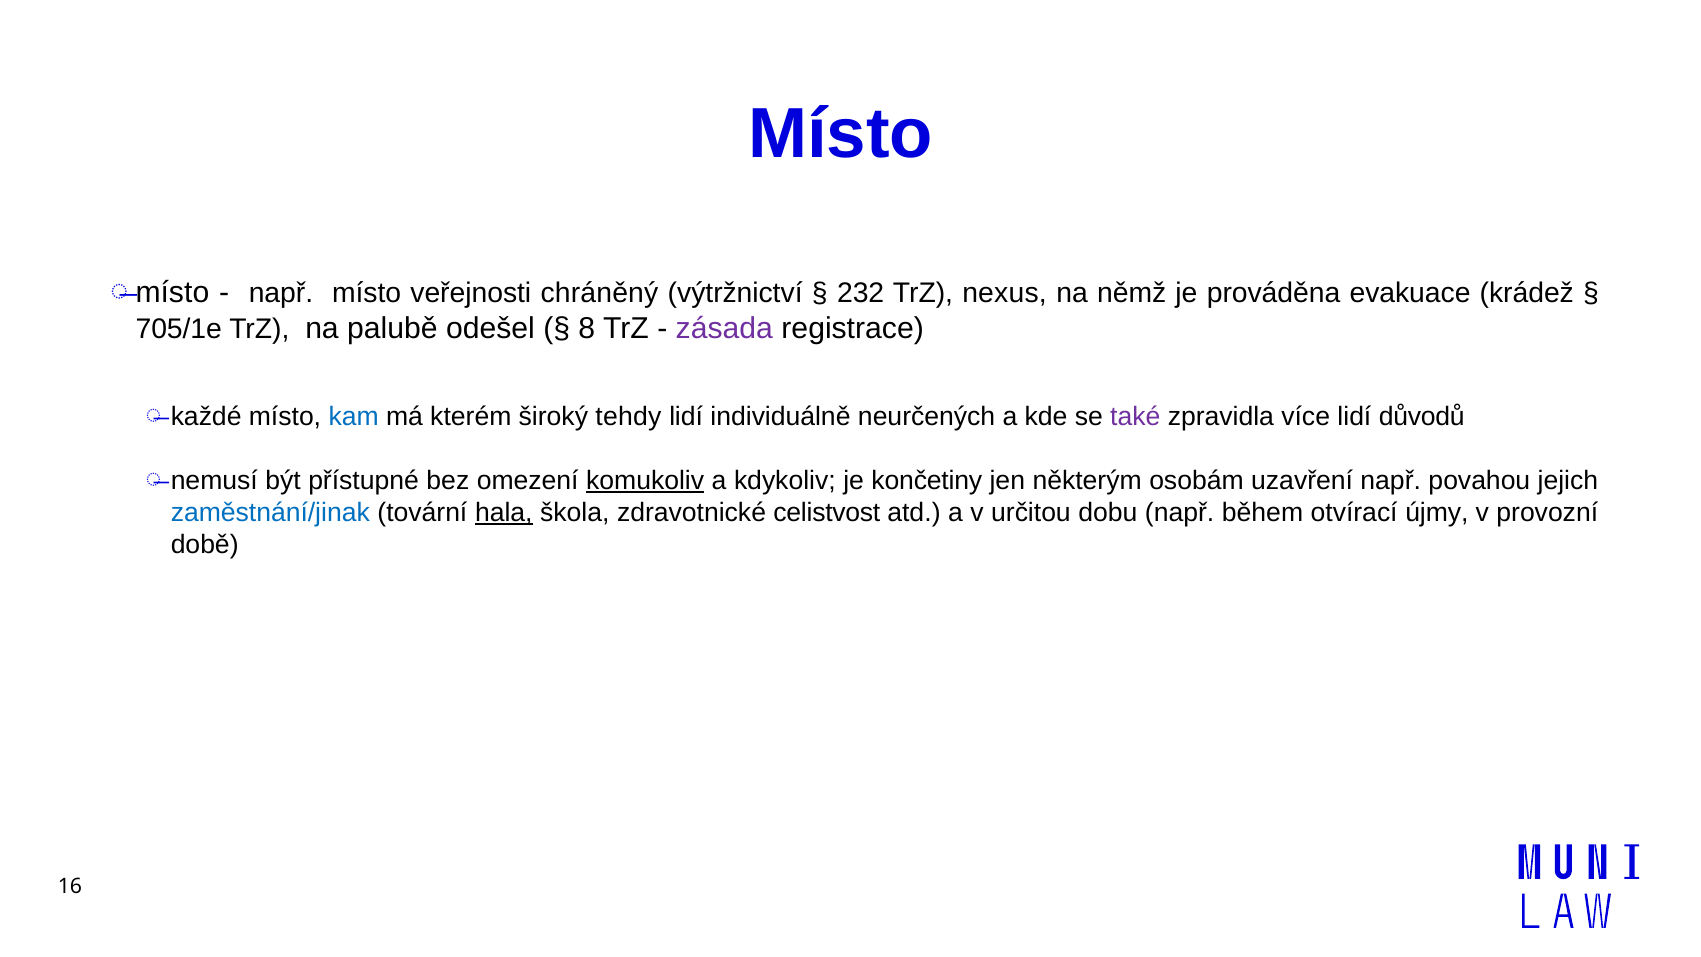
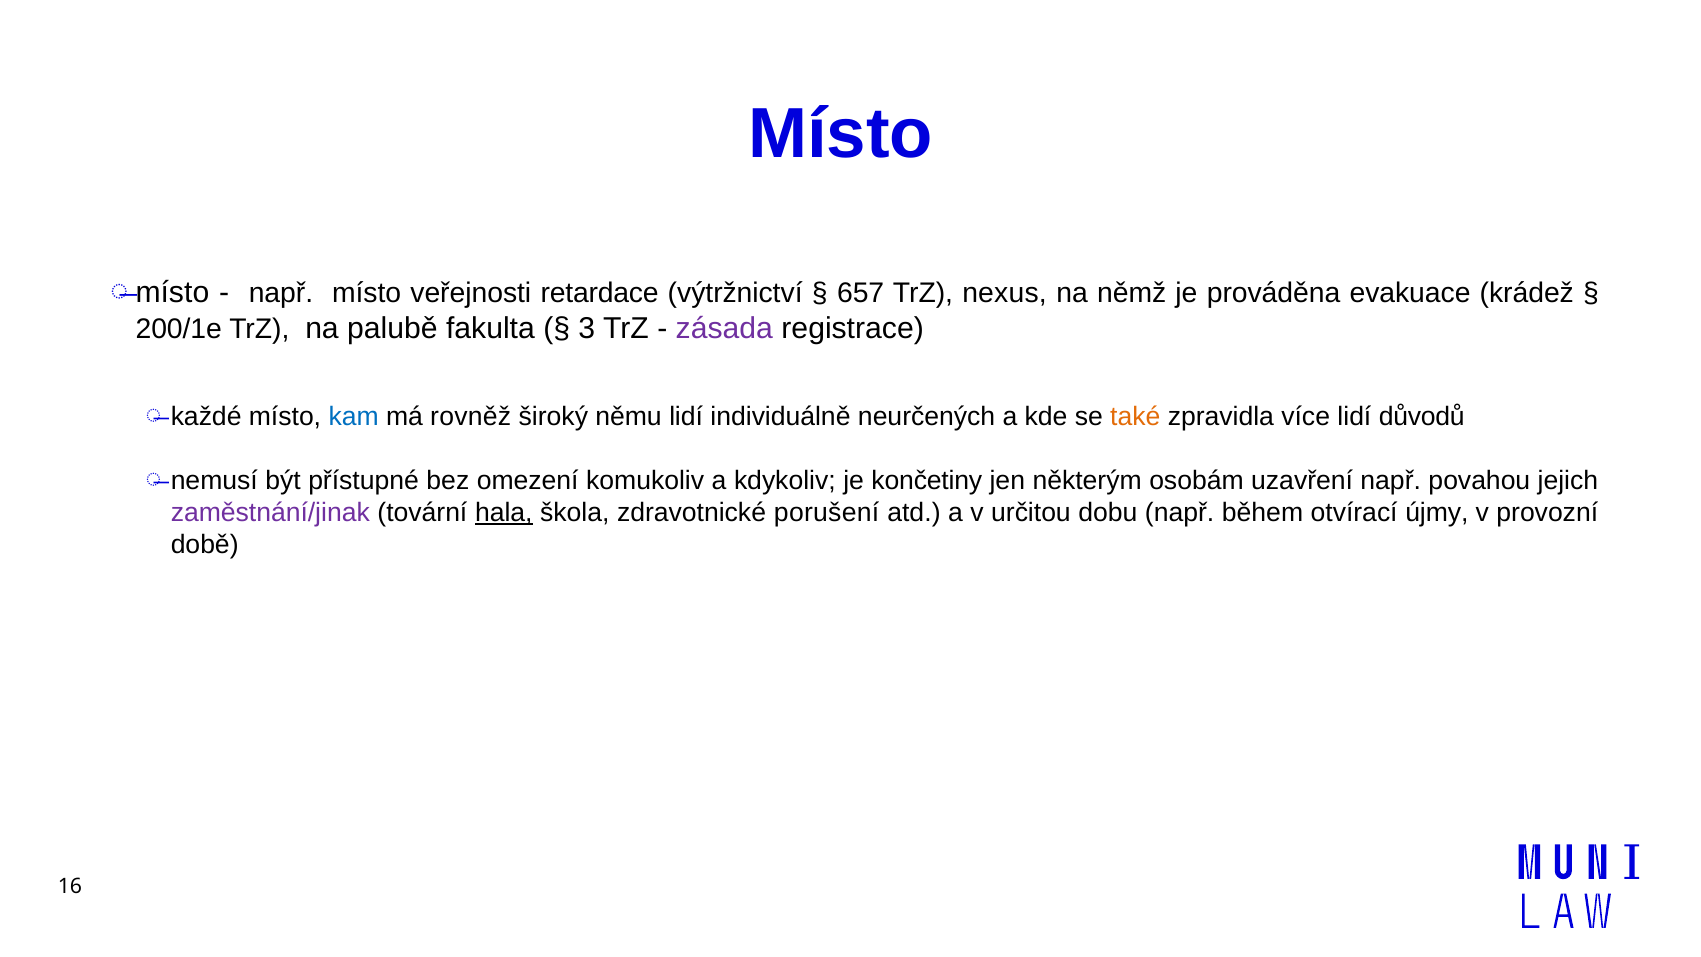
chráněný: chráněný -> retardace (600, 293)
232: 232 -> 657 (861, 293)
705/1e: 705/1e -> 200/1e (179, 329)
odešel: odešel -> fakulta (490, 329)
8: 8 -> 3 (587, 329)
kterém: kterém -> rovněž (471, 417)
tehdy: tehdy -> němu (629, 417)
také colour: purple -> orange (1135, 417)
komukoliv underline: present -> none (645, 480)
zaměstnání/jinak colour: blue -> purple (270, 512)
celistvost: celistvost -> porušení (827, 512)
